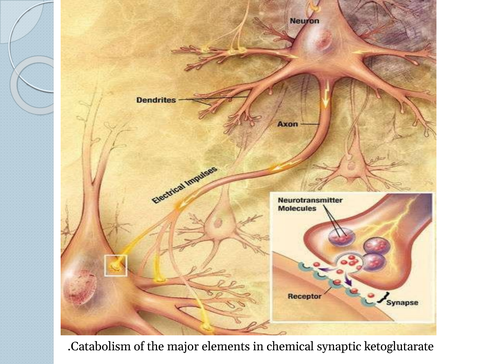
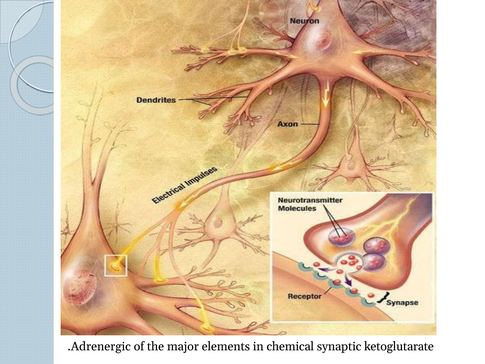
Catabolism: Catabolism -> Adrenergic (101, 346)
